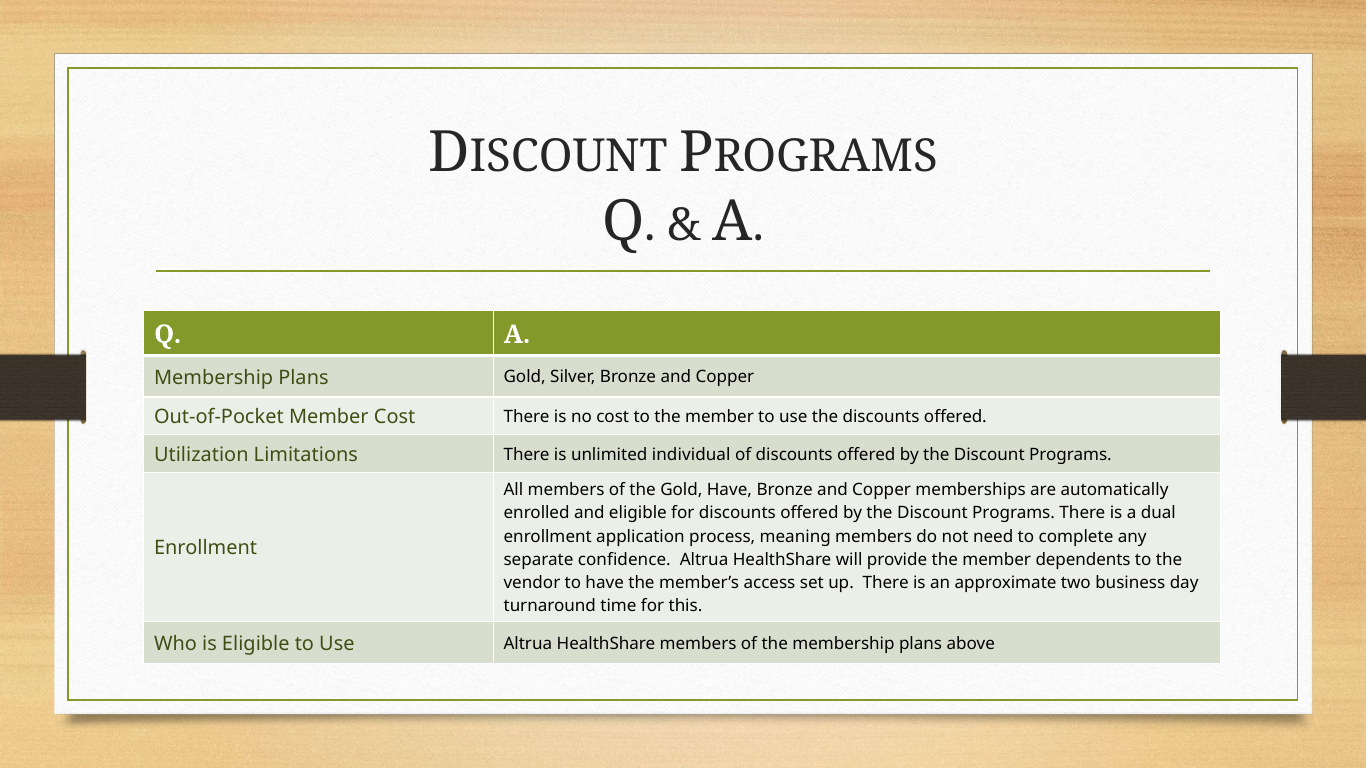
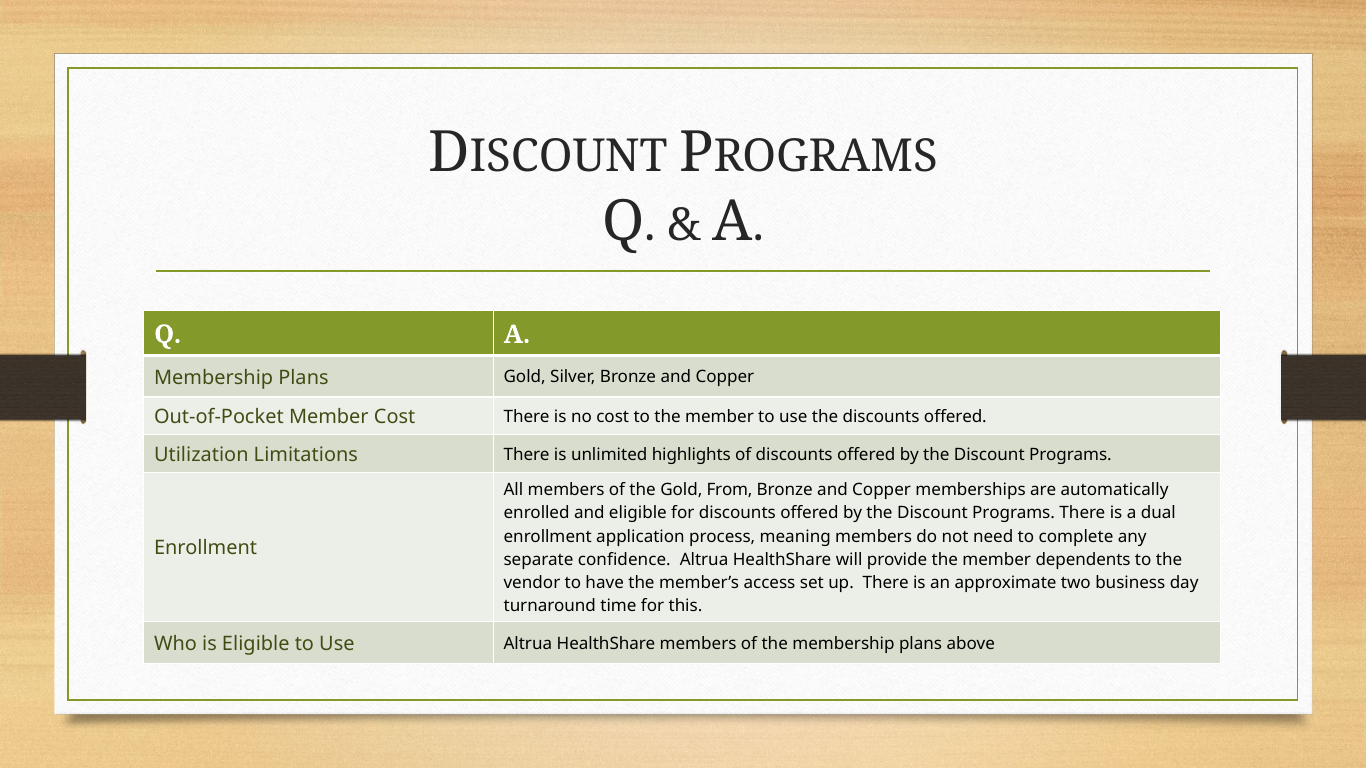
individual: individual -> highlights (691, 455)
Gold Have: Have -> From (730, 490)
